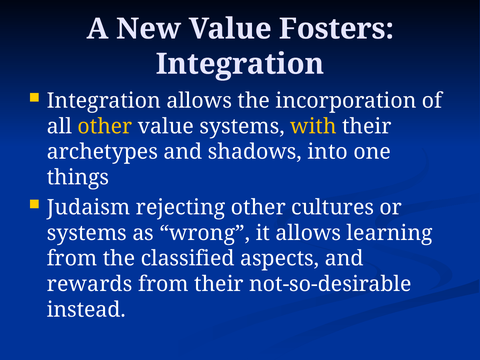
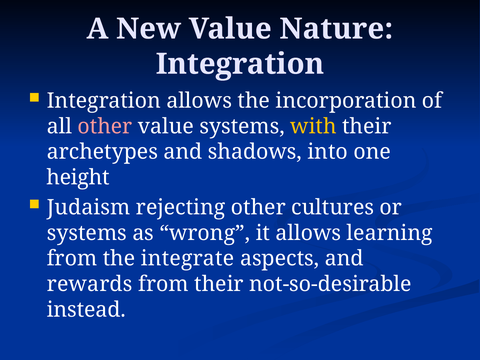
Fosters: Fosters -> Nature (336, 29)
other colour: yellow -> pink (105, 126)
things: things -> height (78, 178)
classified: classified -> integrate (188, 259)
